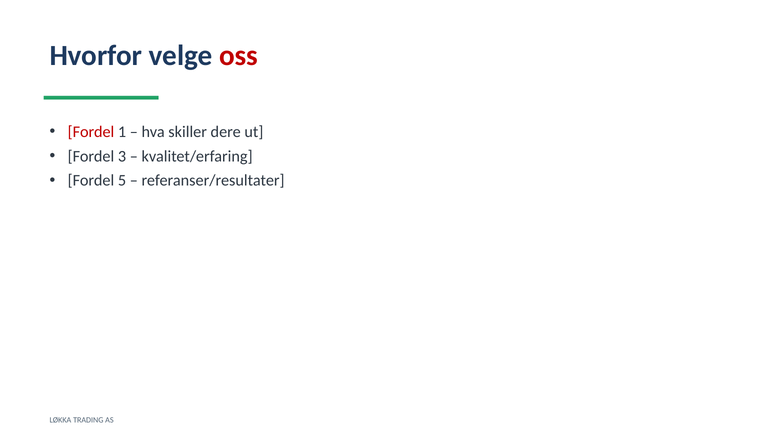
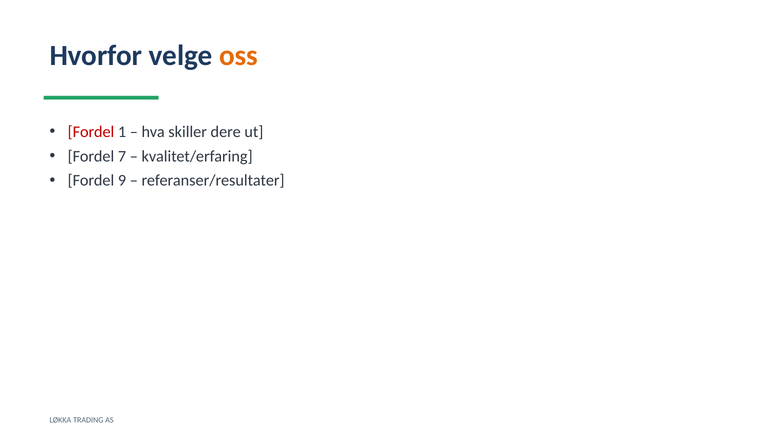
oss colour: red -> orange (238, 56)
3: 3 -> 7 (122, 156)
5: 5 -> 9 (122, 180)
